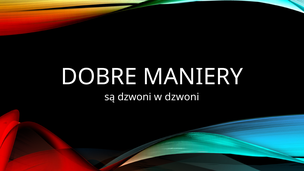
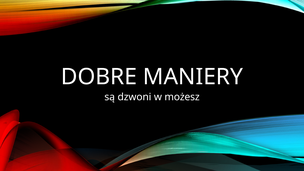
w dzwoni: dzwoni -> możesz (182, 97)
